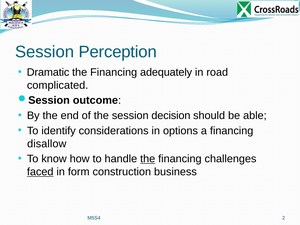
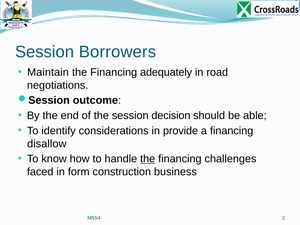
Perception: Perception -> Borrowers (118, 52)
Dramatic: Dramatic -> Maintain (48, 72)
complicated: complicated -> negotiations (58, 85)
options: options -> provide (181, 131)
faced underline: present -> none (40, 172)
